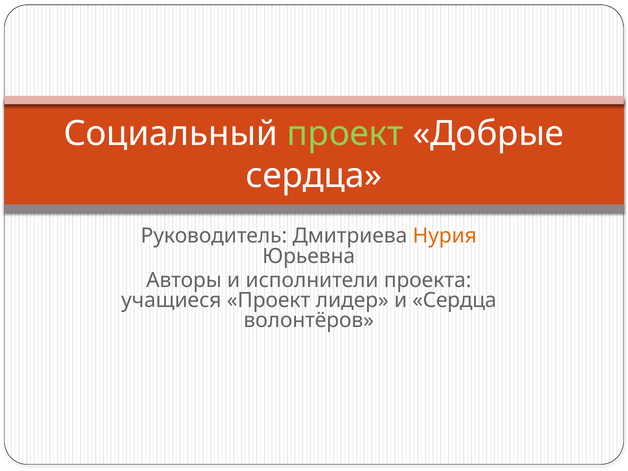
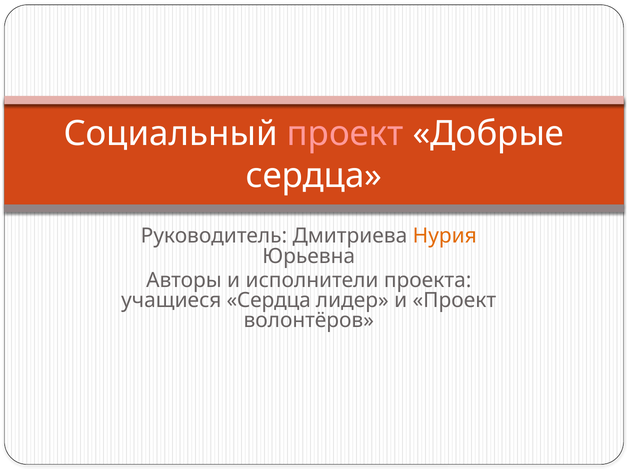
проект colour: light green -> pink (345, 134)
учащиеся Проект: Проект -> Сердца (269, 300)
и Сердца: Сердца -> Проект (454, 300)
